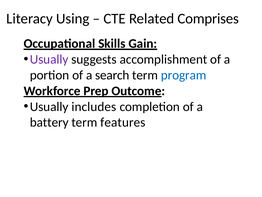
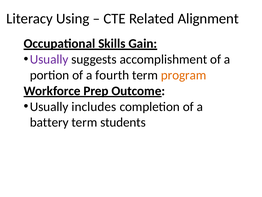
Comprises: Comprises -> Alignment (208, 19)
search: search -> fourth (112, 75)
program colour: blue -> orange (184, 75)
features: features -> students (123, 122)
